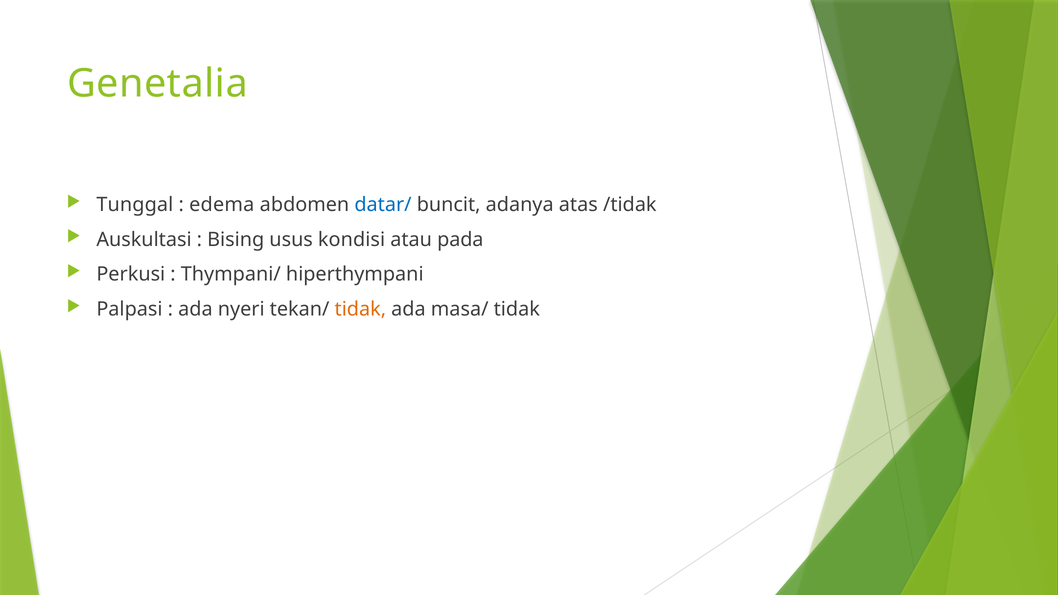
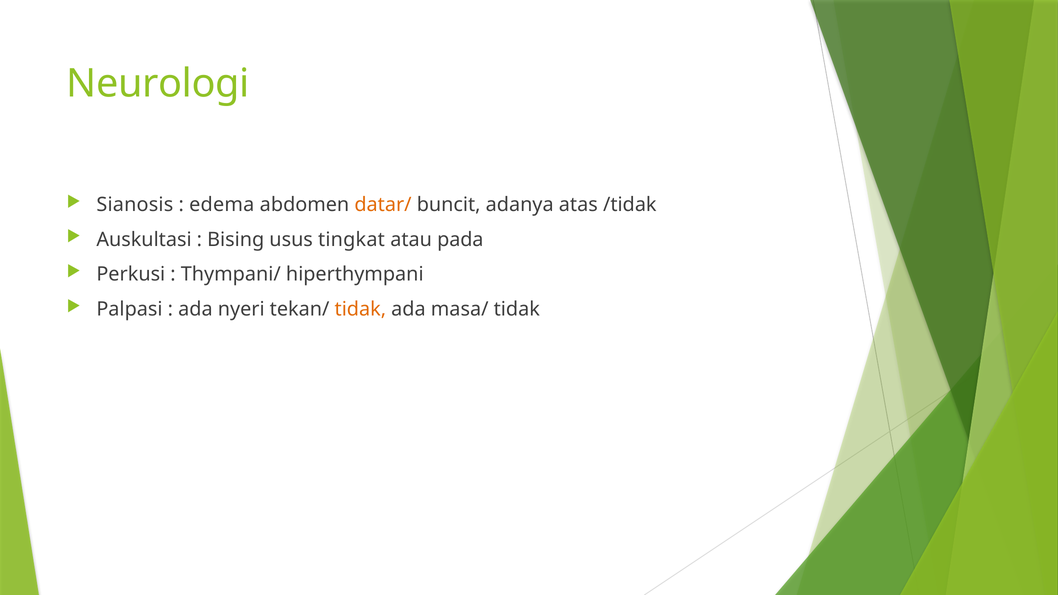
Genetalia: Genetalia -> Neurologi (158, 83)
Tunggal: Tunggal -> Sianosis (135, 205)
datar/ colour: blue -> orange (383, 205)
kondisi: kondisi -> tingkat (351, 240)
